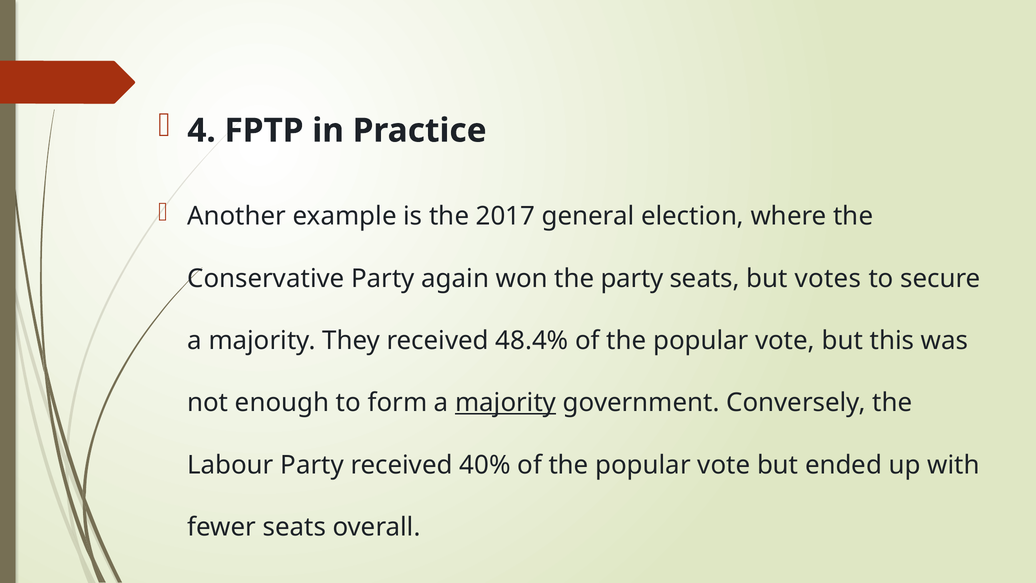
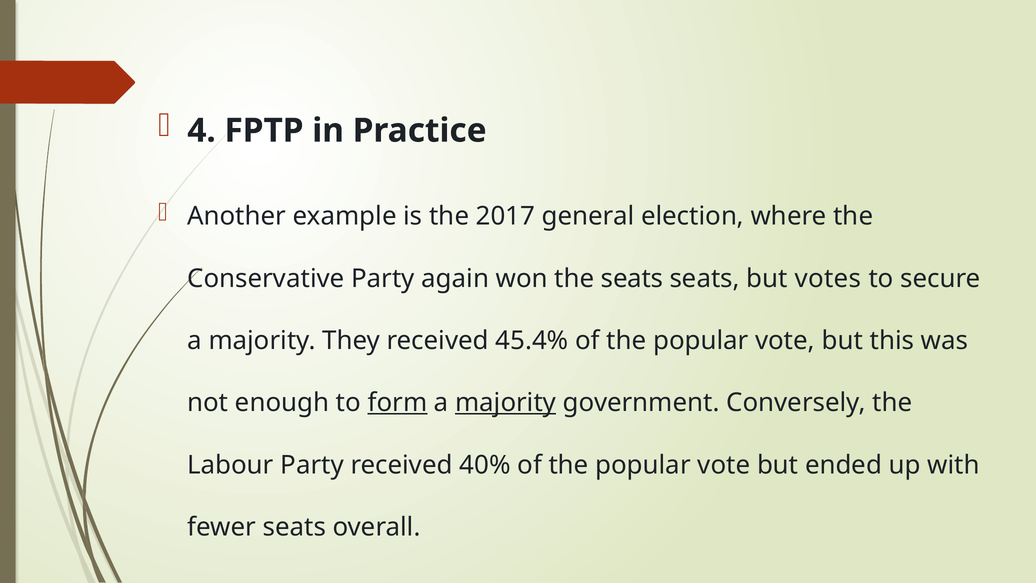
the party: party -> seats (632, 278)
48.4%: 48.4% -> 45.4% (532, 340)
form underline: none -> present (397, 403)
